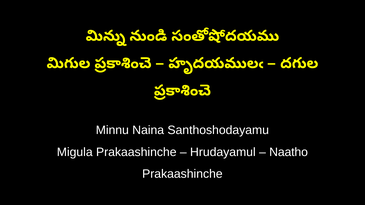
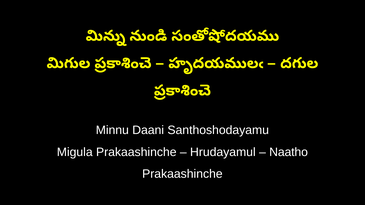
Naina: Naina -> Daani (148, 130)
